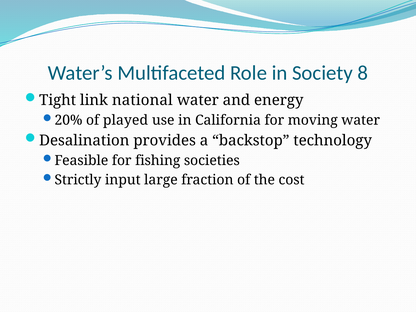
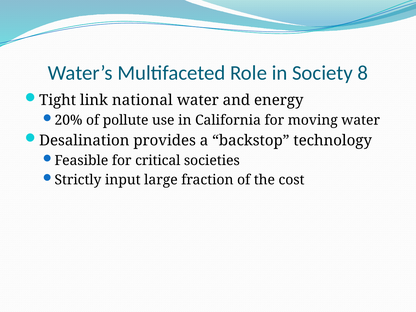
played: played -> pollute (126, 120)
fishing: fishing -> critical (158, 161)
